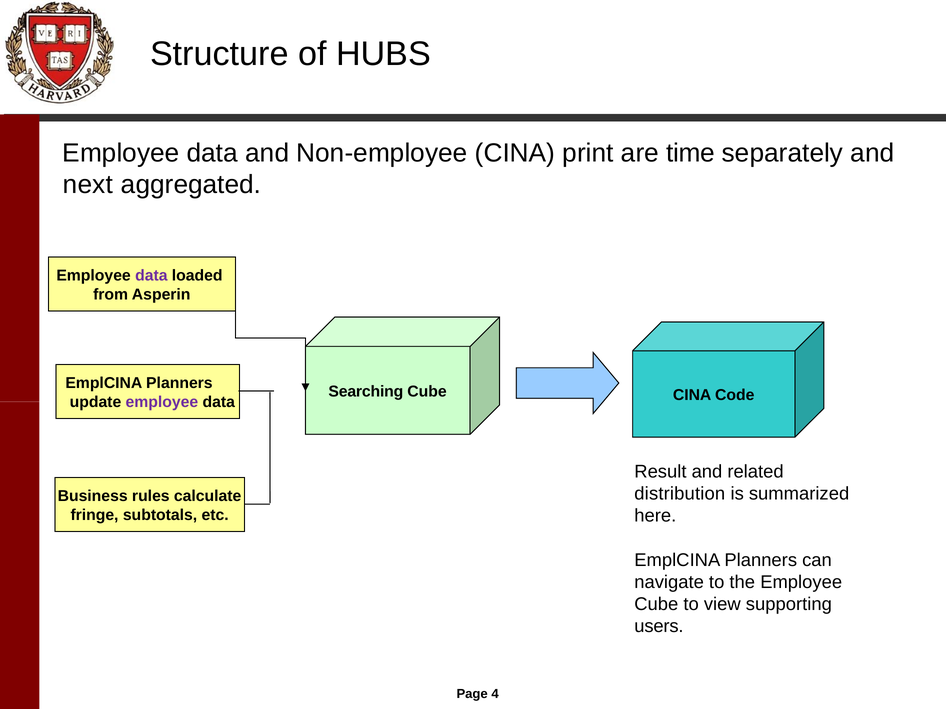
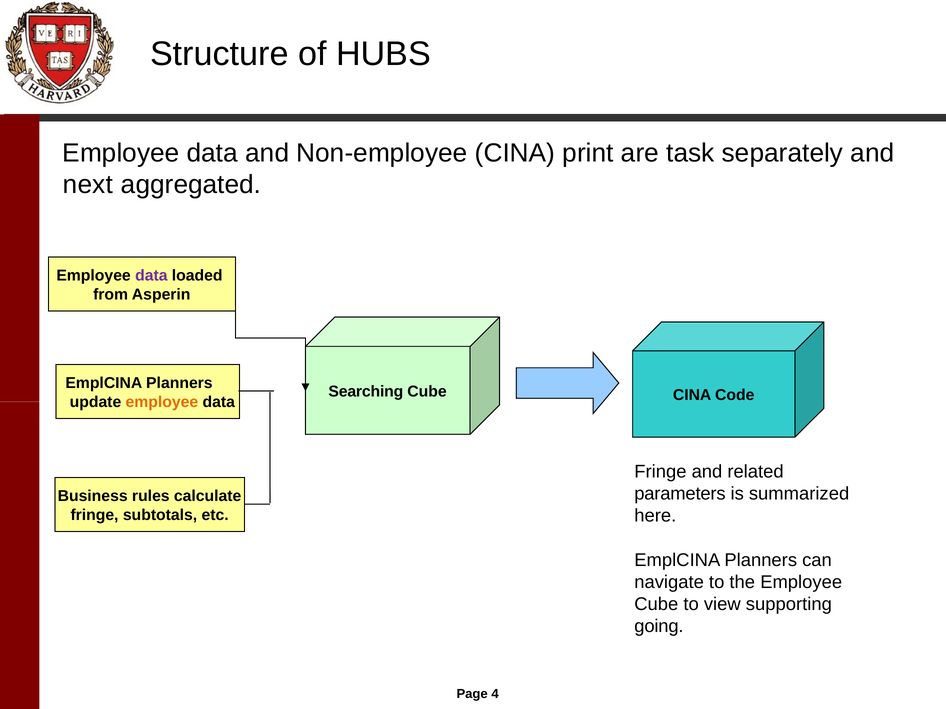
time: time -> task (690, 153)
employee colour: purple -> orange (162, 402)
Result: Result -> Fringe (660, 472)
distribution: distribution -> parameters (680, 494)
users: users -> going (659, 627)
